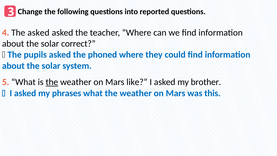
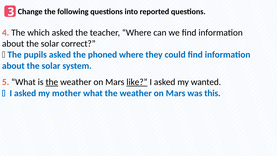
The asked: asked -> which (38, 33)
like underline: none -> present (137, 82)
brother: brother -> wanted (206, 82)
phrases: phrases -> mother (67, 93)
